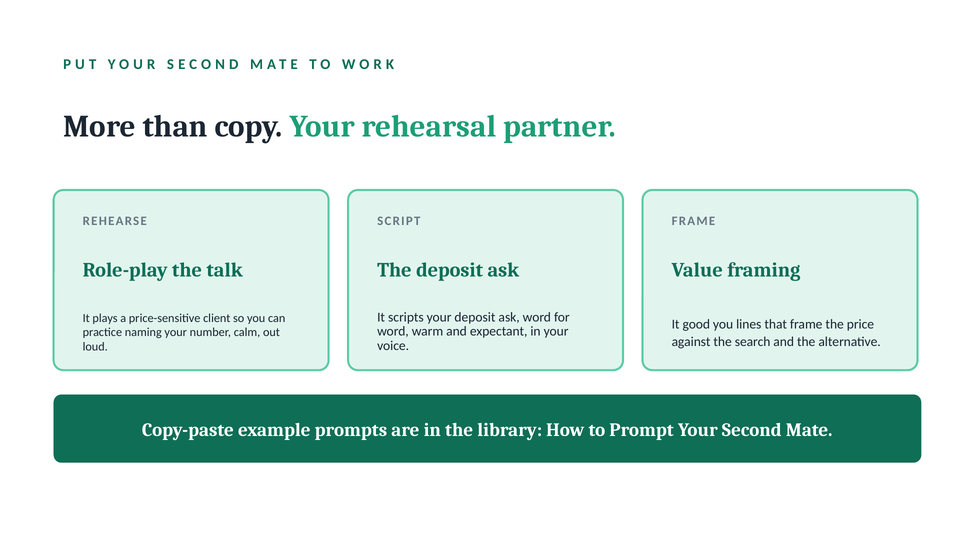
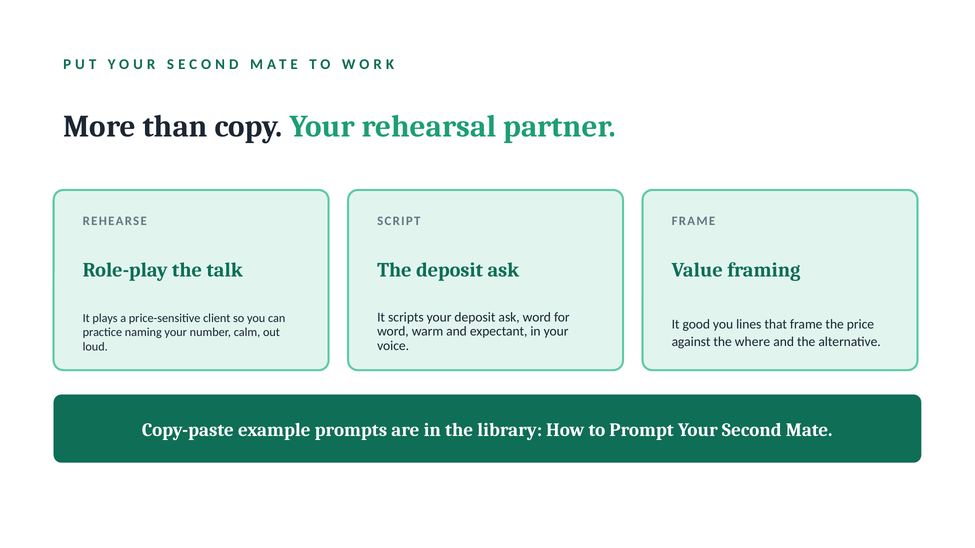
search: search -> where (753, 342)
